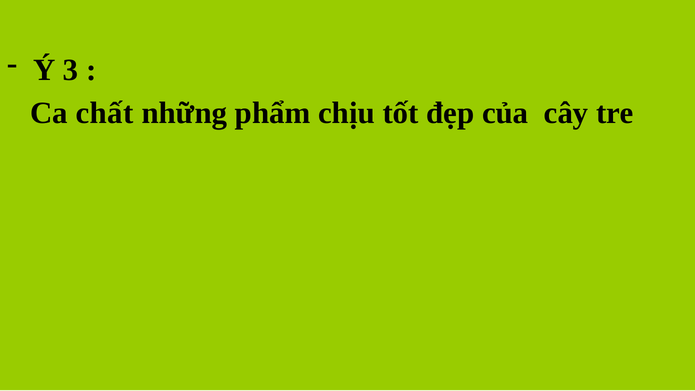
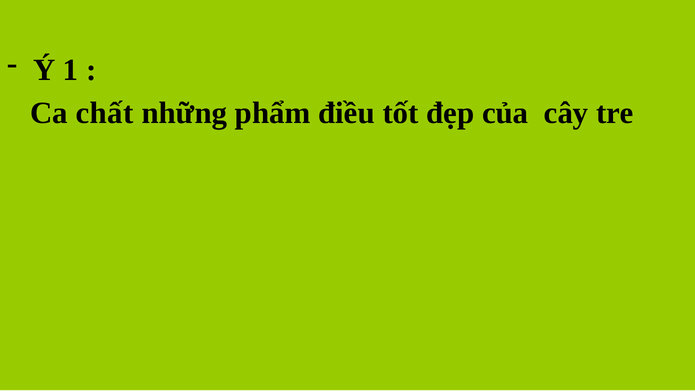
3: 3 -> 1 (71, 70)
chịu: chịu -> điều (346, 113)
